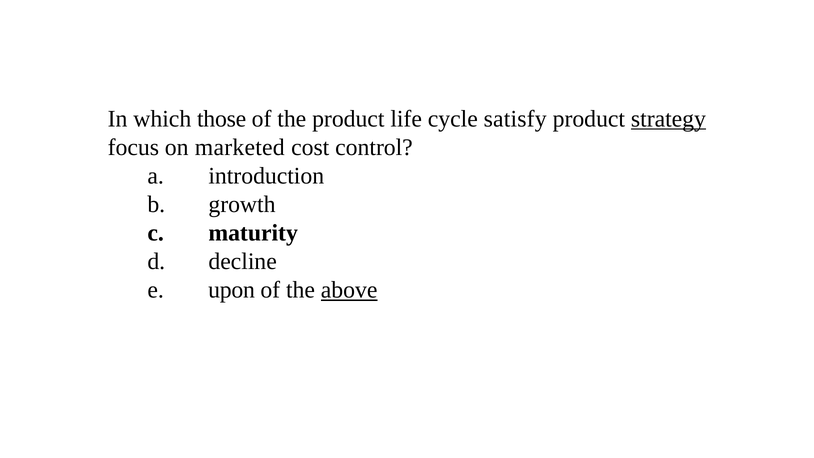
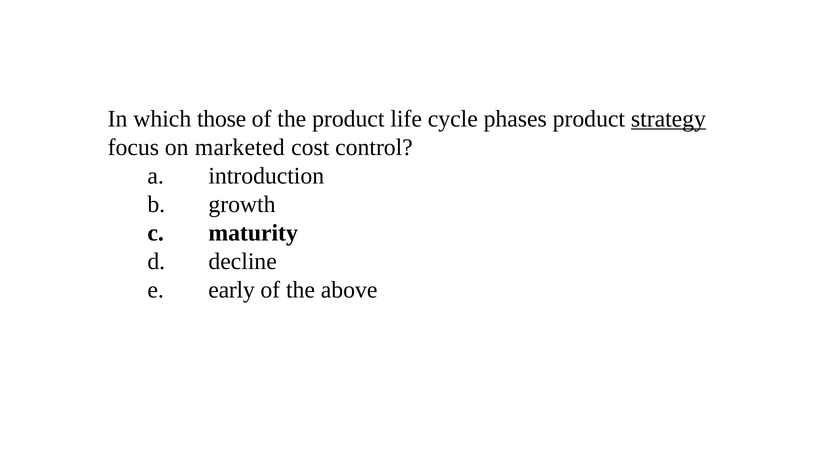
satisfy: satisfy -> phases (515, 119)
upon: upon -> early (232, 290)
above underline: present -> none (349, 290)
